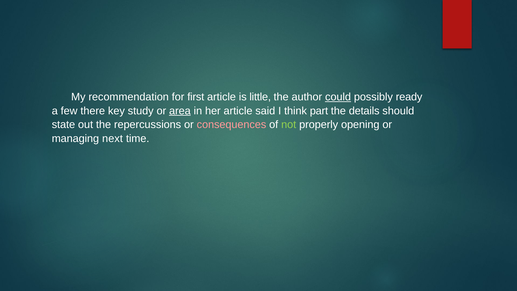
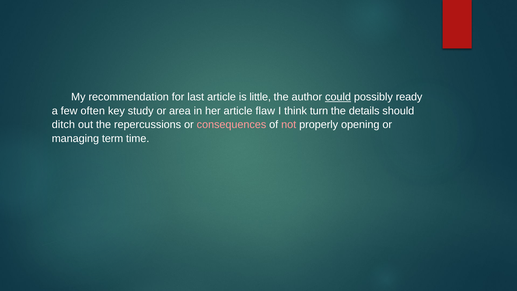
first: first -> last (196, 97)
there: there -> often (93, 111)
area underline: present -> none (180, 111)
said: said -> flaw (265, 111)
part: part -> turn (319, 111)
state: state -> ditch (63, 125)
not colour: light green -> pink (289, 125)
next: next -> term (113, 138)
